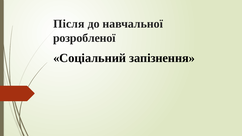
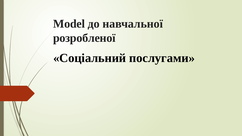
Після: Після -> Model (69, 24)
запізнення: запізнення -> послугами (162, 58)
